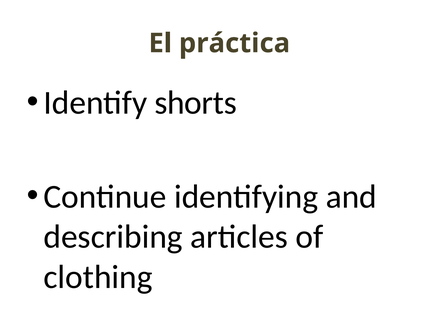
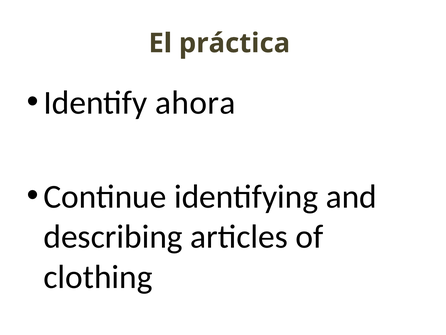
shorts: shorts -> ahora (195, 103)
